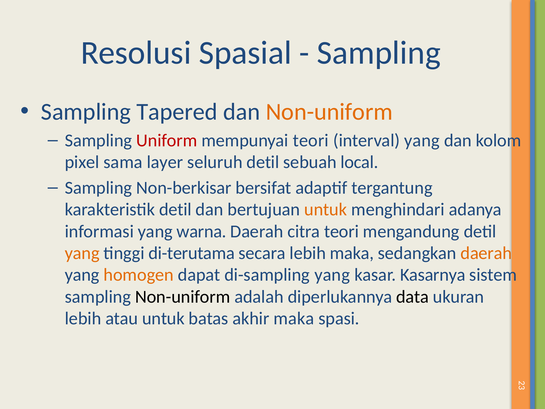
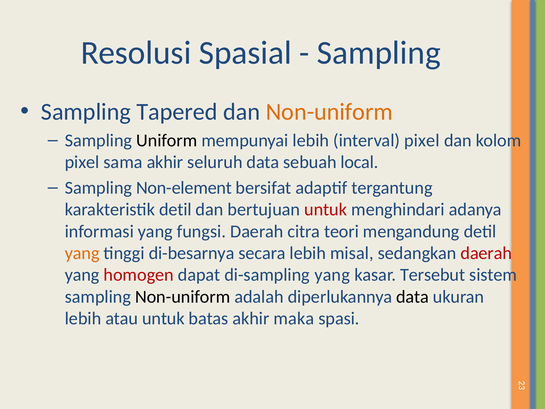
Uniform colour: red -> black (167, 140)
mempunyai teori: teori -> lebih (311, 140)
interval yang: yang -> pixel (422, 140)
sama layer: layer -> akhir (165, 162)
seluruh detil: detil -> data (263, 162)
Non-berkisar: Non-berkisar -> Non-element (184, 188)
untuk colour: orange -> red (326, 209)
warna: warna -> fungsi (201, 231)
di-terutama: di-terutama -> di-besarnya (192, 253)
lebih maka: maka -> misal (352, 253)
daerah colour: orange -> red (486, 253)
homogen colour: orange -> red (139, 275)
Kasarnya: Kasarnya -> Tersebut (433, 275)
